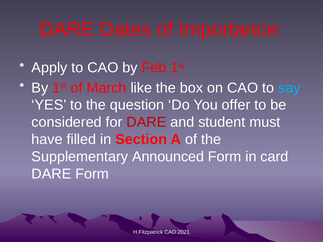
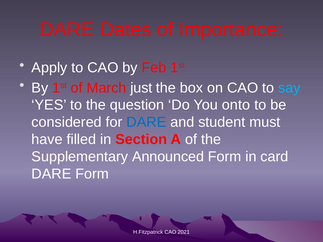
like: like -> just (141, 88)
offer: offer -> onto (236, 105)
DARE colour: red -> blue (146, 122)
